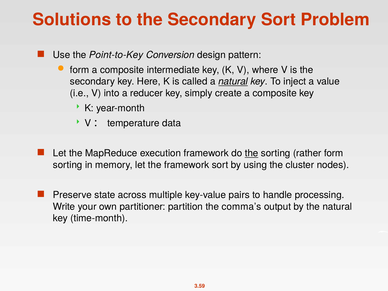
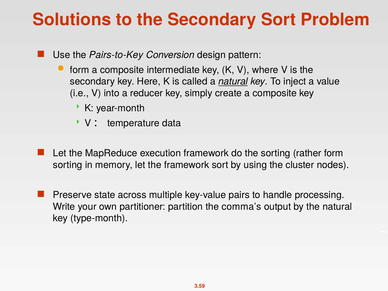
Point-to-Key: Point-to-Key -> Pairs-to-Key (116, 55)
the underline: present -> none (252, 153)
time-month: time-month -> type-month (99, 218)
